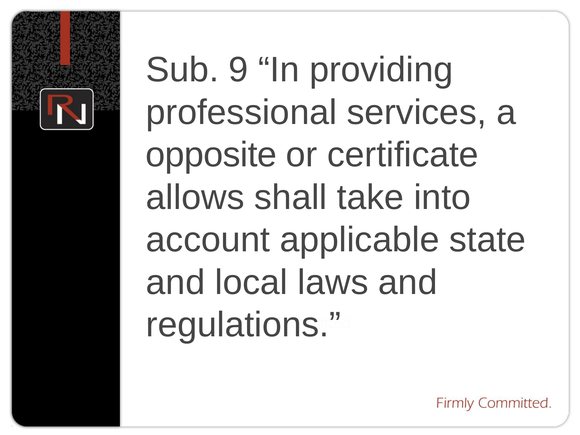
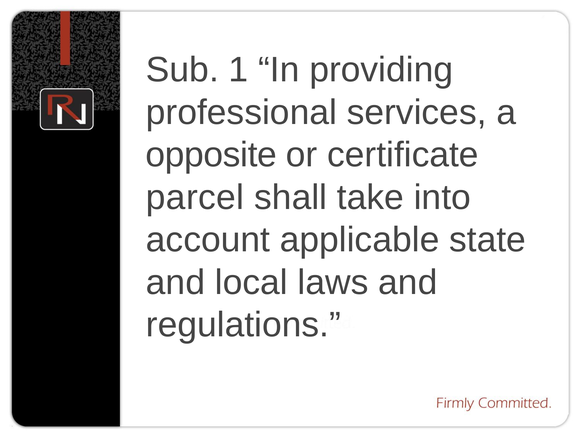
9: 9 -> 1 (238, 70)
allows: allows -> parcel (195, 197)
